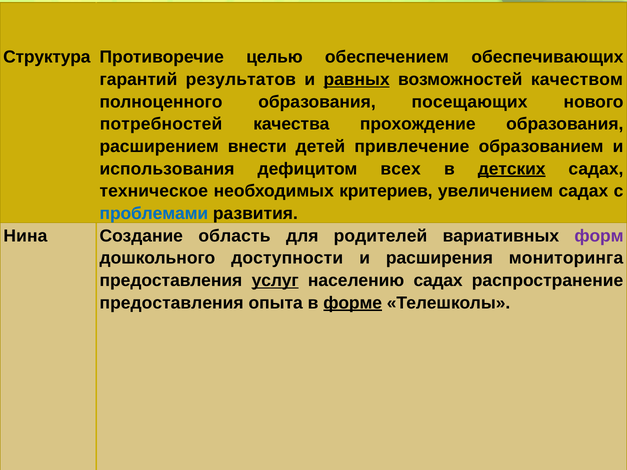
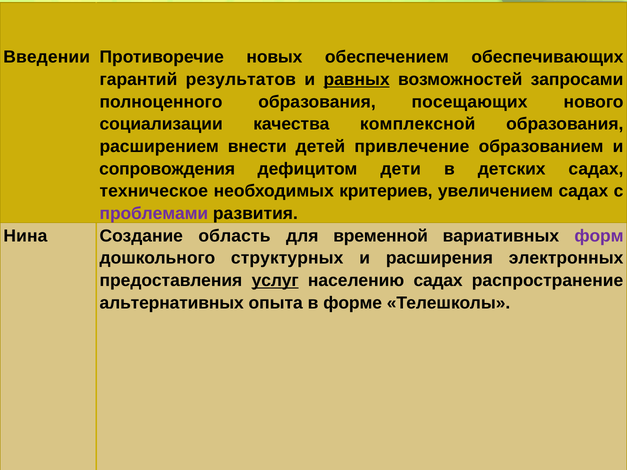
Структура: Структура -> Введении (47, 57)
целью: целью -> новых (274, 57)
качеством: качеством -> запросами (577, 80)
потребностей: потребностей -> социализации (161, 124)
прохождение: прохождение -> комплексной (418, 124)
использования: использования -> сопровождения (167, 169)
всех: всех -> дети (401, 169)
детских underline: present -> none (512, 169)
проблемами colour: blue -> purple (154, 214)
родителей: родителей -> временной (381, 236)
доступности: доступности -> структурных (287, 258)
мониторинга: мониторинга -> электронных (566, 258)
предоставления: предоставления -> альтернативных (172, 303)
форме underline: present -> none (353, 303)
